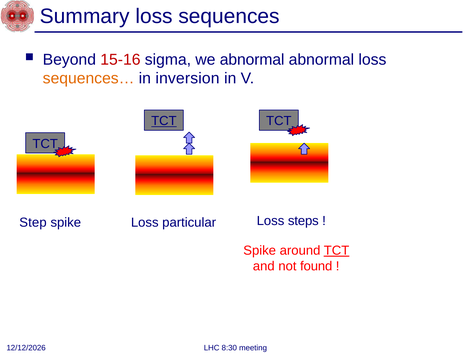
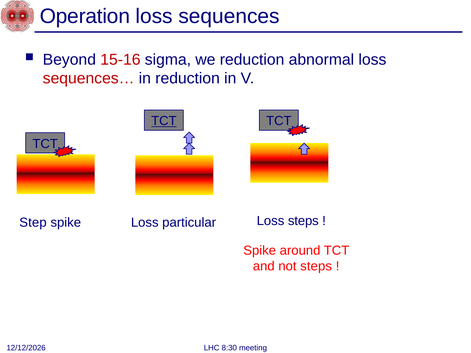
Summary: Summary -> Operation (85, 16)
we abnormal: abnormal -> reduction (252, 60)
sequences… colour: orange -> red (89, 79)
in inversion: inversion -> reduction (188, 79)
TCT underline: present -> none (337, 251)
not found: found -> steps (316, 266)
